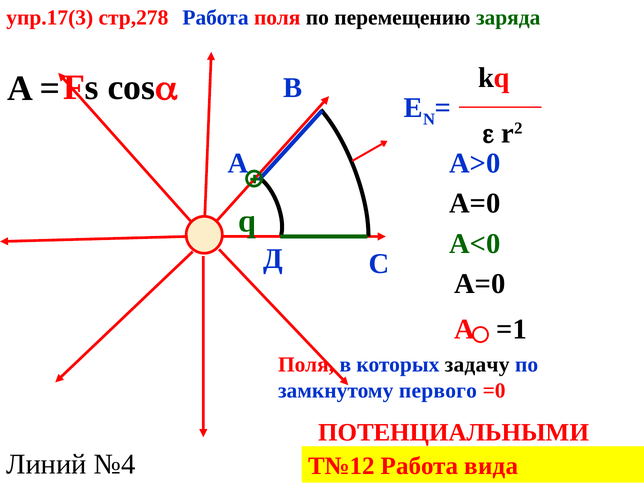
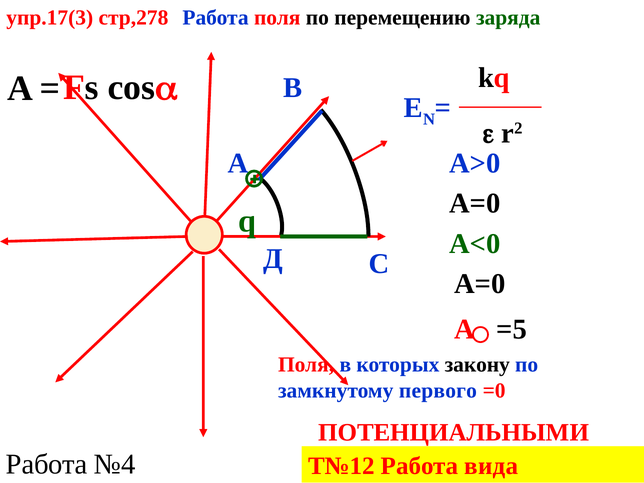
=1: =1 -> =5 (512, 329)
задачу: задачу -> закону (477, 365)
Линий: Линий -> Работа (47, 464)
